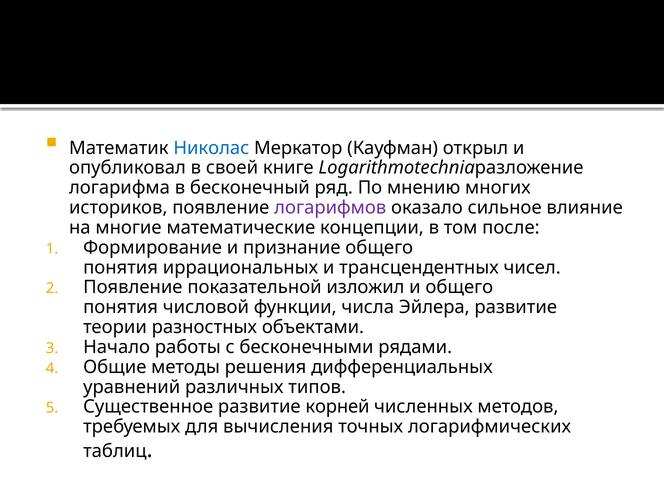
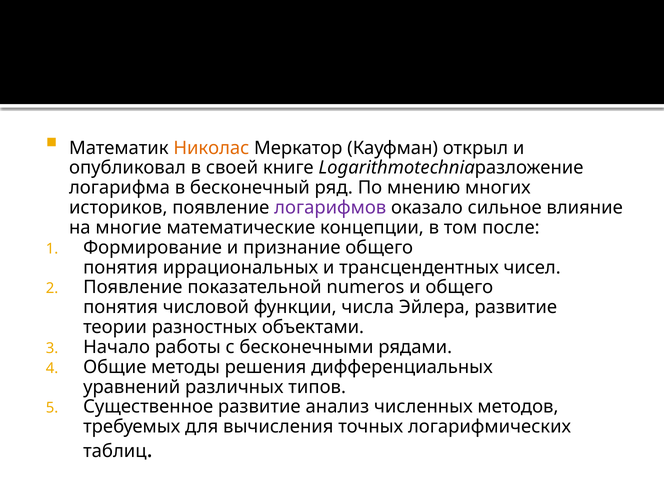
Николас colour: blue -> orange (211, 148)
изложил: изложил -> numeros (365, 287)
корней: корней -> анализ (337, 407)
